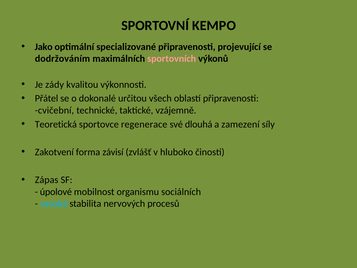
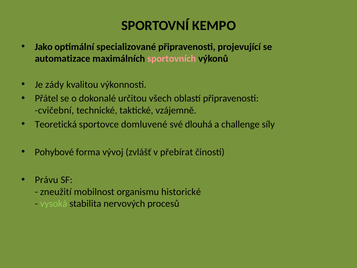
dodržováním: dodržováním -> automatizace (63, 59)
regenerace: regenerace -> domluvené (144, 124)
zamezení: zamezení -> challenge (240, 124)
Zakotvení: Zakotvení -> Pohybové (54, 152)
závisí: závisí -> vývoj (113, 152)
hluboko: hluboko -> přebírat (177, 152)
Zápas: Zápas -> Právu (47, 180)
úpolové: úpolové -> zneužití (56, 192)
sociálních: sociálních -> historické (181, 192)
vysoká colour: light blue -> light green (54, 203)
